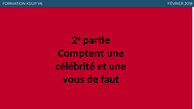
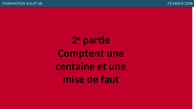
célébrité: célébrité -> centaine (75, 66)
vous: vous -> mise (74, 79)
